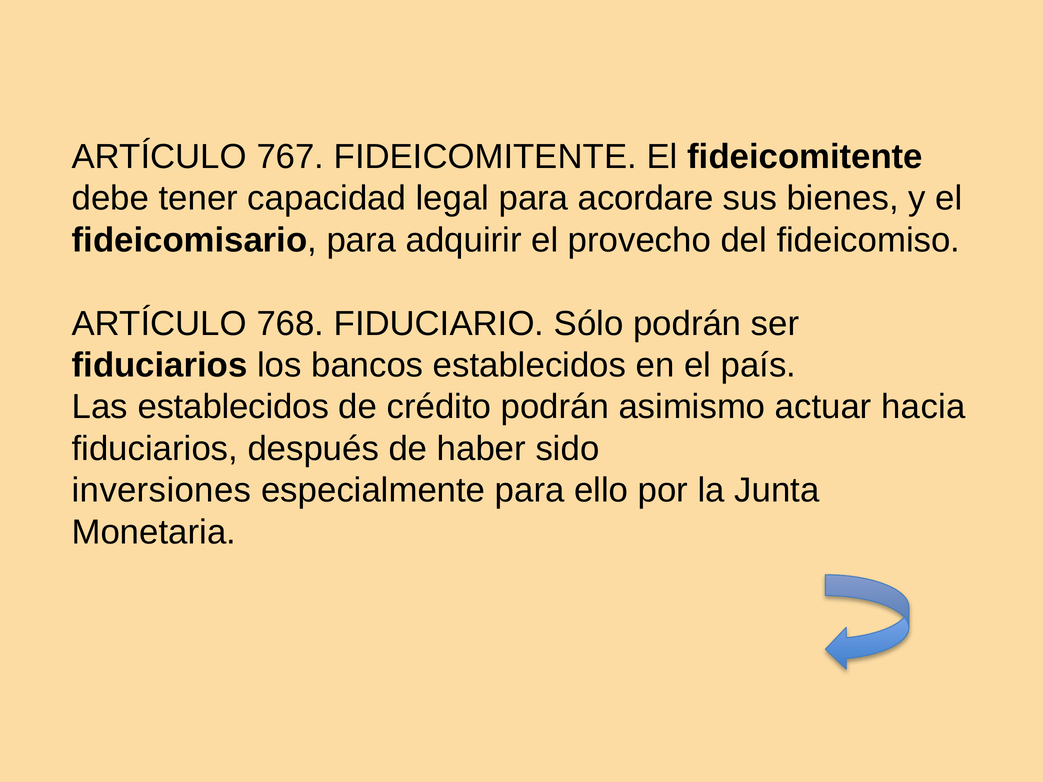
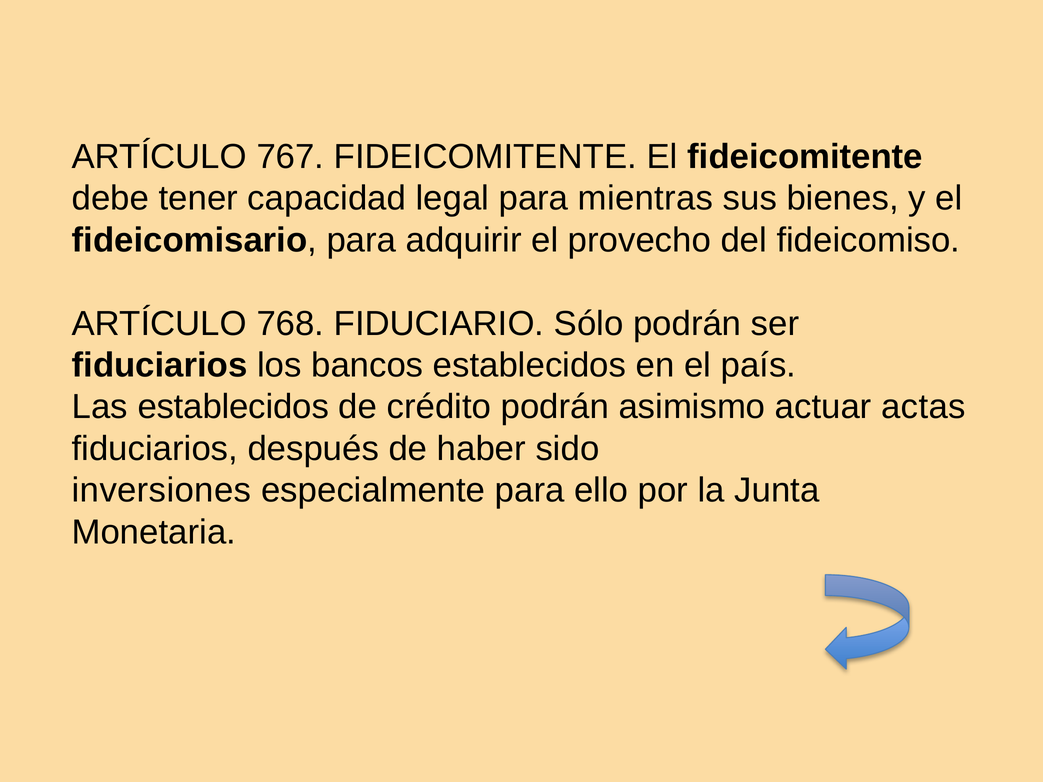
acordare: acordare -> mientras (646, 198)
hacia: hacia -> actas (923, 407)
